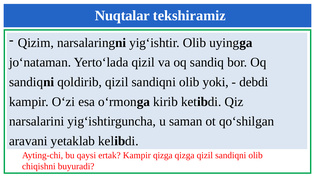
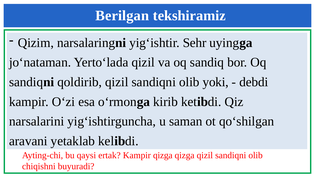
Nuqtalar: Nuqtalar -> Berilgan (122, 16)
yig‘ishtir Olib: Olib -> Sehr (195, 43)
